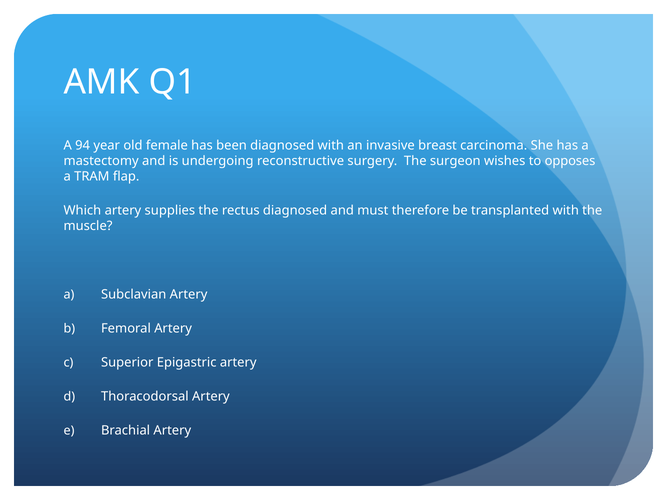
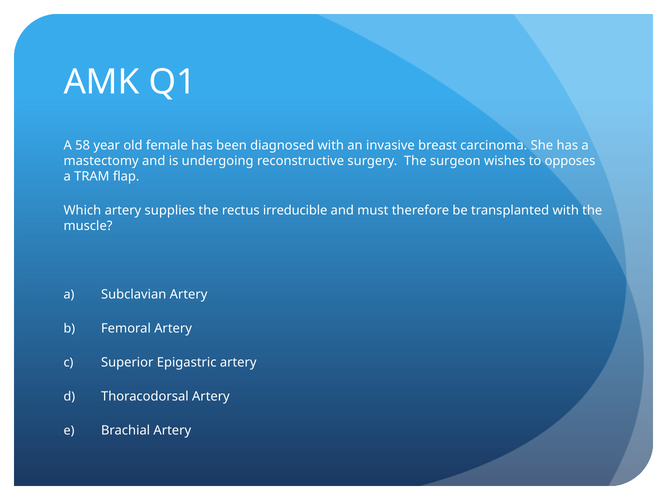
94: 94 -> 58 (83, 145)
rectus diagnosed: diagnosed -> irreducible (295, 211)
